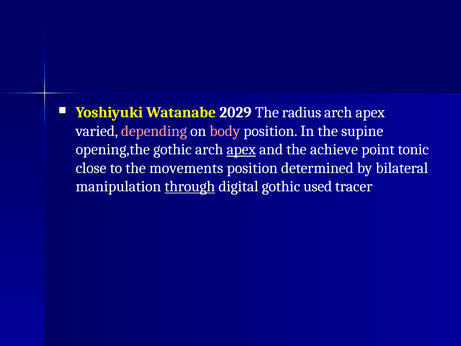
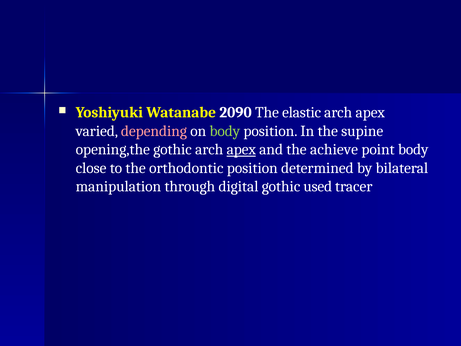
2029: 2029 -> 2090 (236, 112)
radius: radius -> elastic (302, 112)
body colour: pink -> light green (225, 131)
point tonic: tonic -> body (413, 149)
movements: movements -> orthodontic (186, 168)
through underline: present -> none (190, 186)
